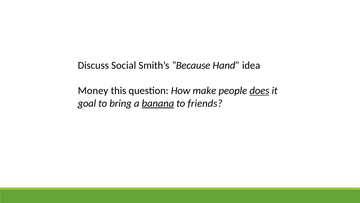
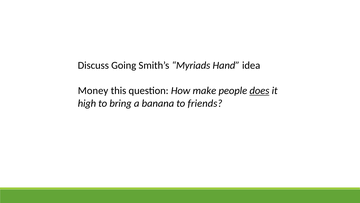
Social: Social -> Going (124, 65)
Because: Because -> Myriads (191, 65)
goal: goal -> high (87, 103)
banana underline: present -> none (158, 103)
